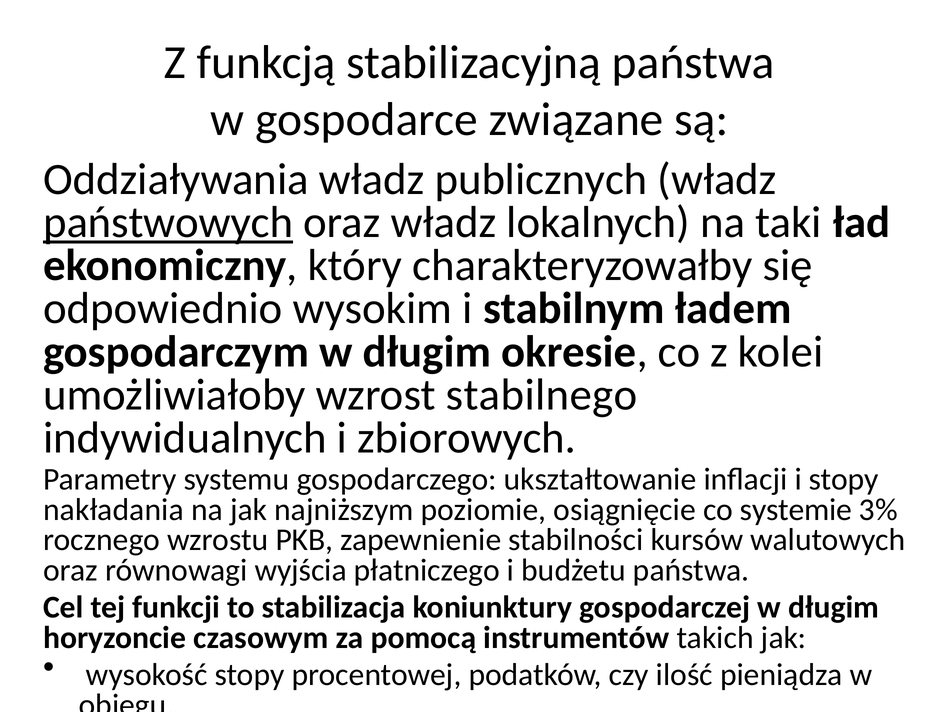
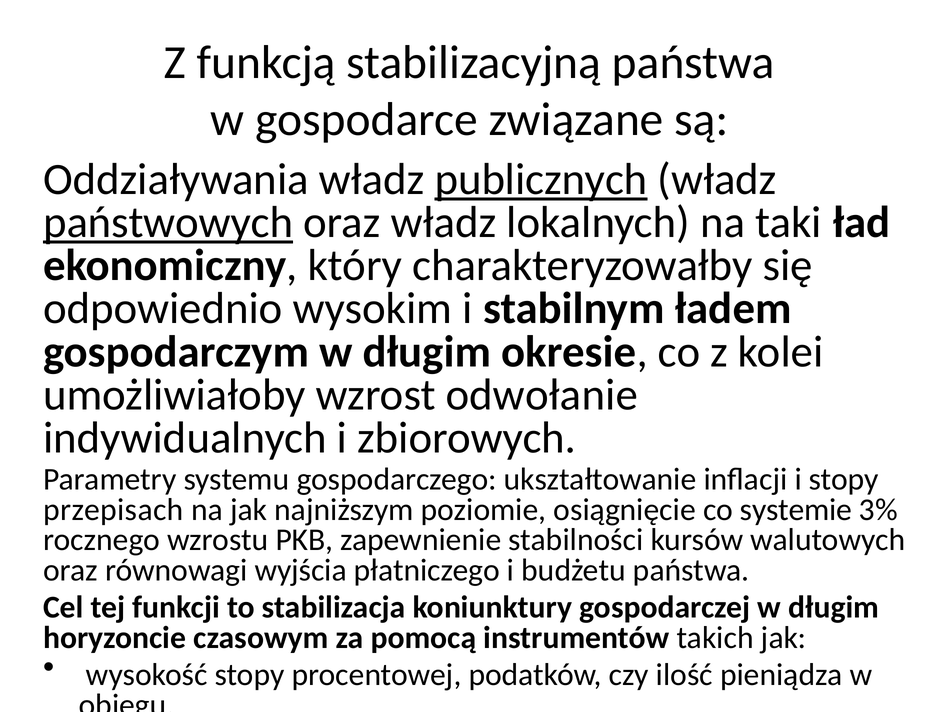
publicznych underline: none -> present (541, 180)
stabilnego: stabilnego -> odwołanie (542, 395)
nakładania: nakładania -> przepisach (113, 510)
